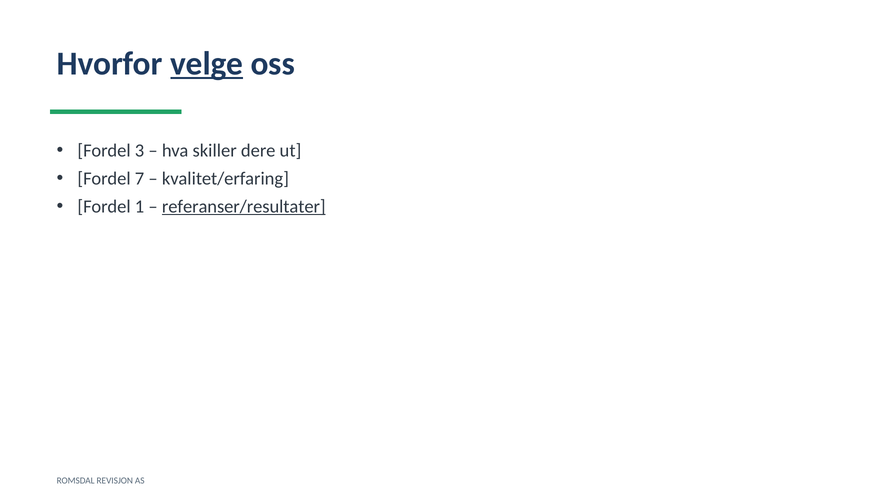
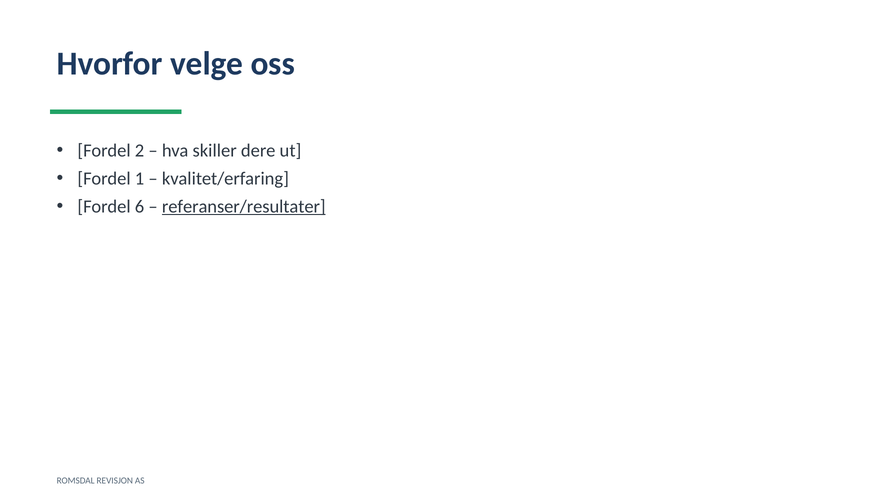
velge underline: present -> none (207, 64)
3: 3 -> 2 (140, 151)
7: 7 -> 1 (140, 179)
1: 1 -> 6 (140, 206)
